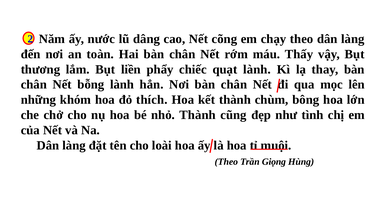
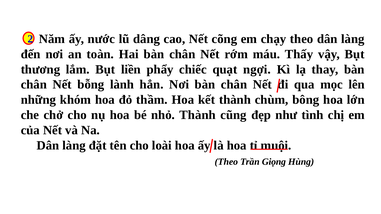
quạt lành: lành -> ngợi (257, 69)
thích: thích -> thầm (152, 100)
